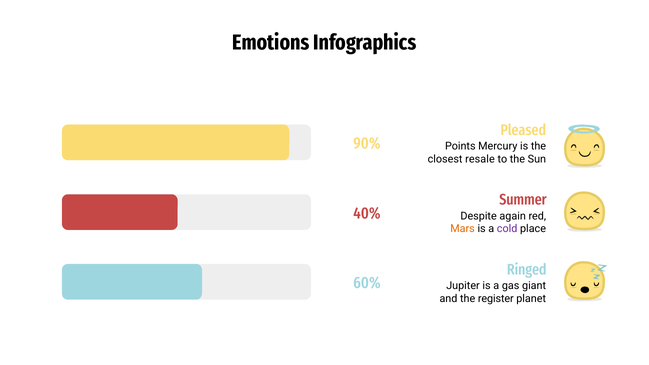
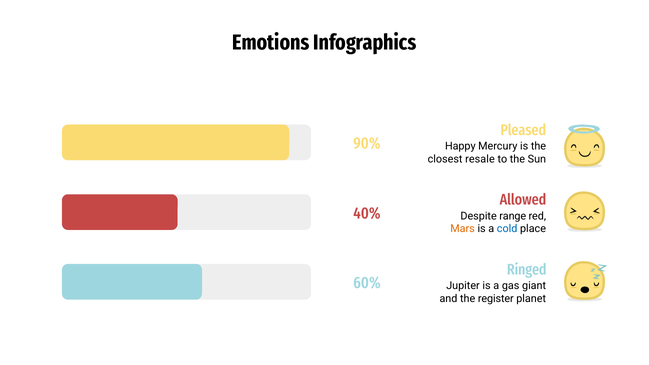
Points: Points -> Happy (460, 146)
Summer: Summer -> Allowed (523, 200)
again: again -> range (513, 216)
cold colour: purple -> blue (507, 229)
